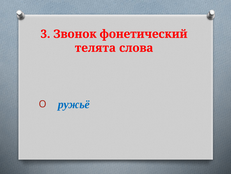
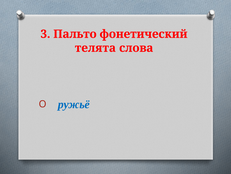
Звонок: Звонок -> Пальто (75, 34)
